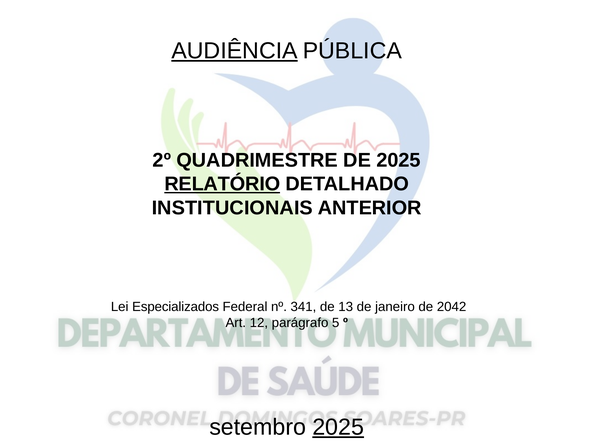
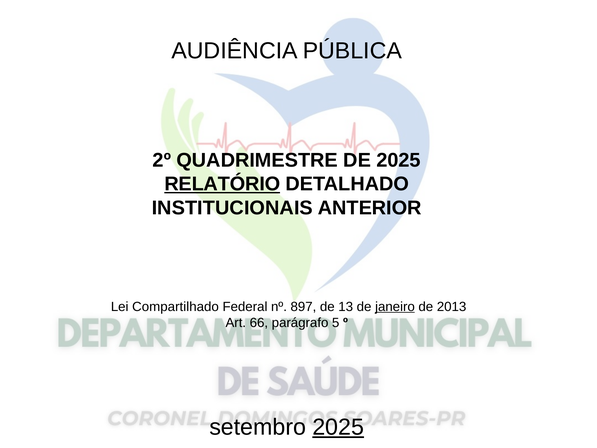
AUDIÊNCIA underline: present -> none (235, 51)
Especializados: Especializados -> Compartilhado (176, 306)
341: 341 -> 897 (303, 306)
janeiro underline: none -> present (395, 306)
2042: 2042 -> 2013 (452, 306)
12: 12 -> 66 (259, 323)
